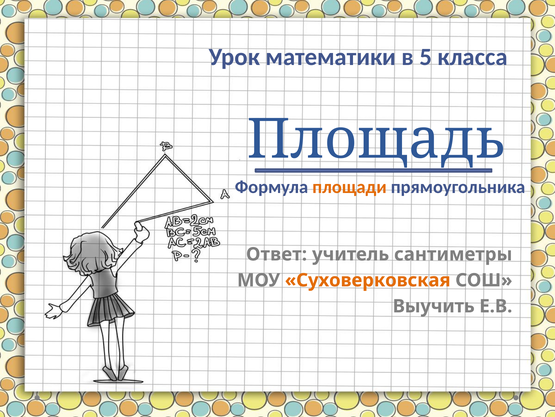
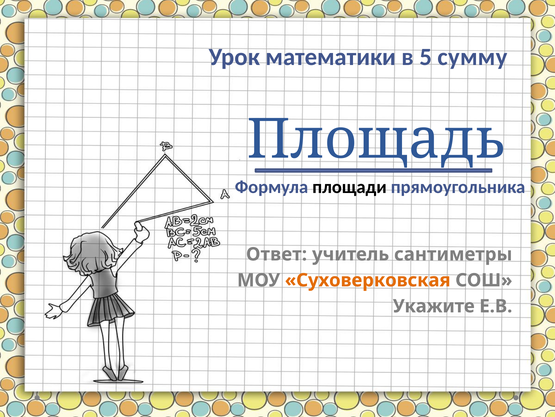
класса: класса -> сумму (472, 57)
площади colour: orange -> black (349, 187)
Выучить: Выучить -> Укажите (434, 306)
